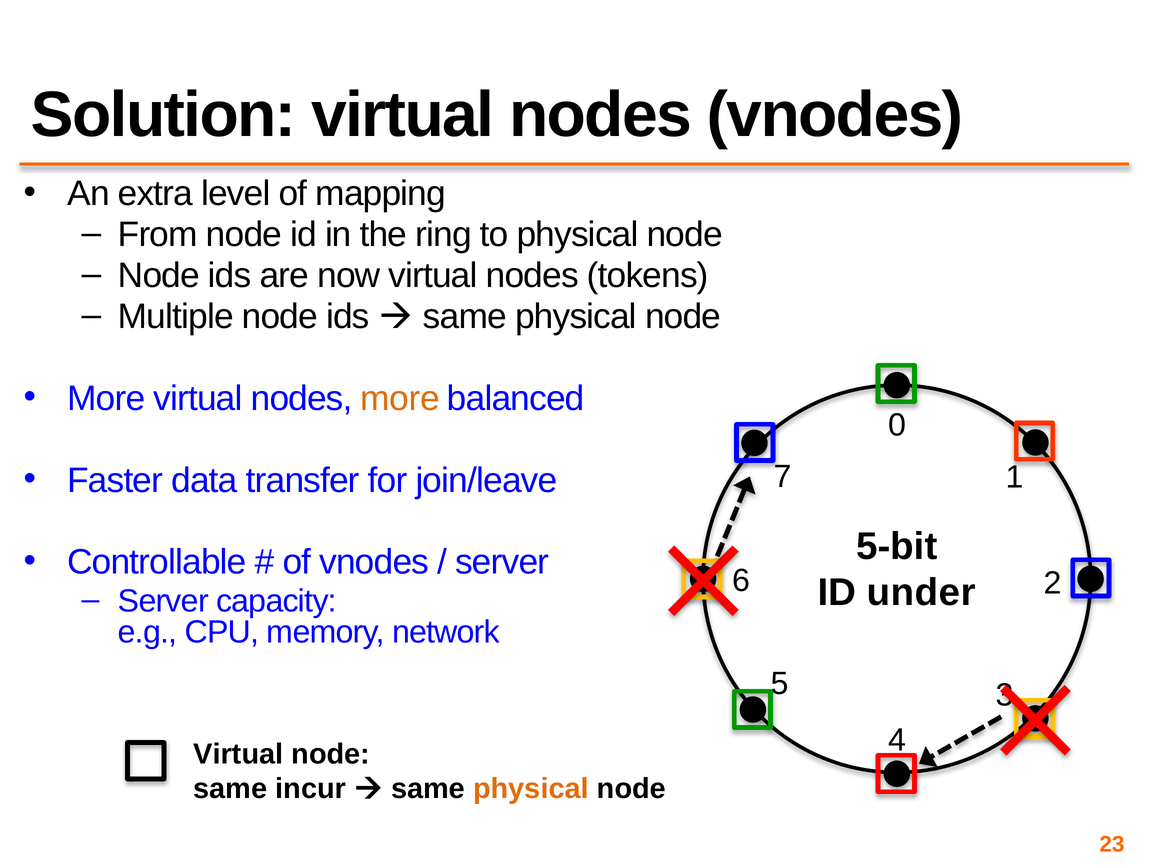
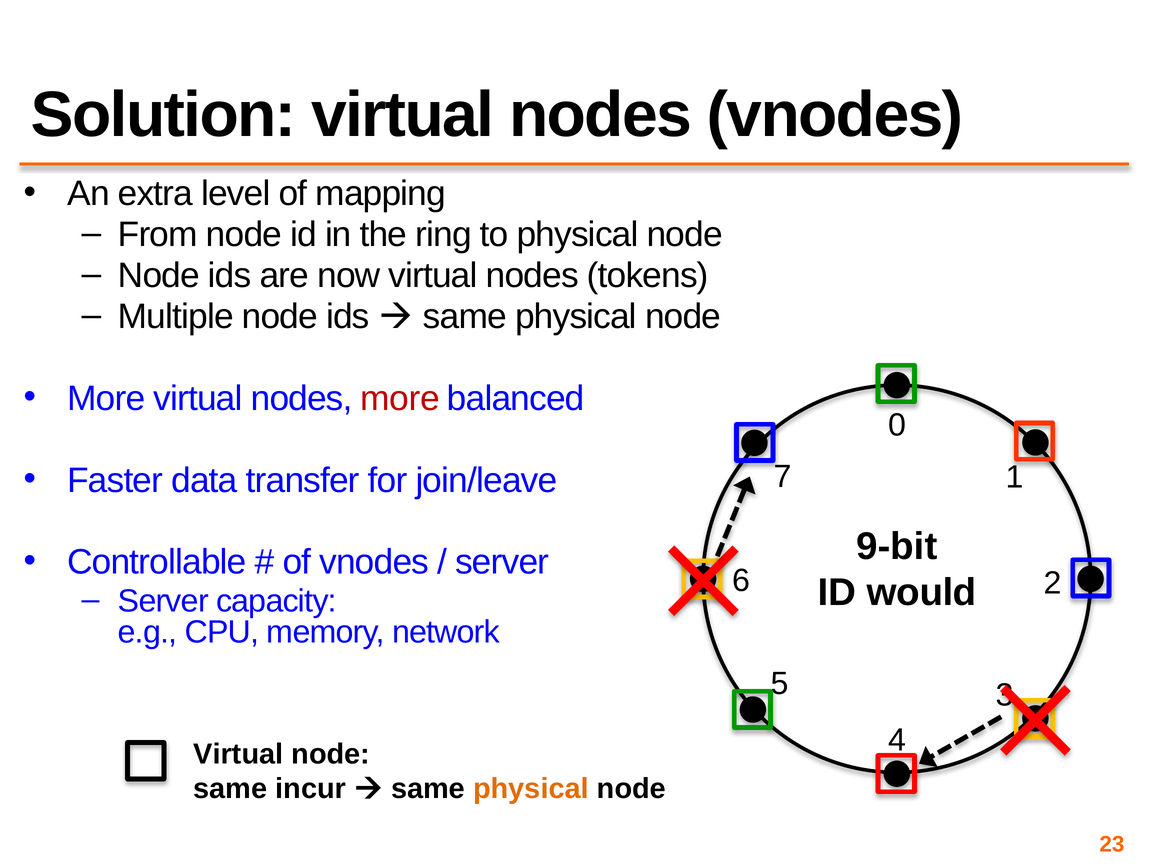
more colour: orange -> red (400, 399)
5-bit: 5-bit -> 9-bit (897, 547)
under: under -> would (922, 593)
